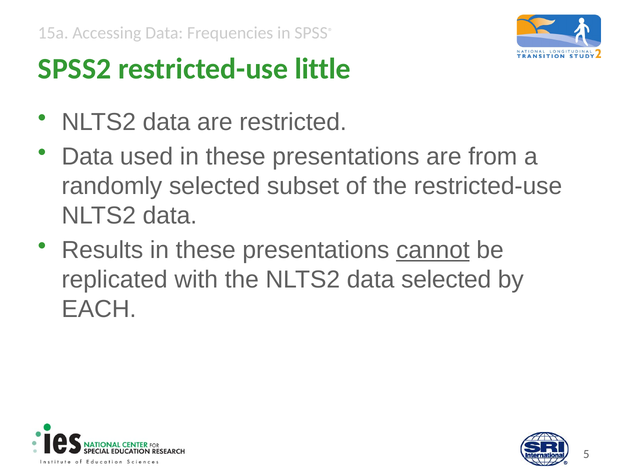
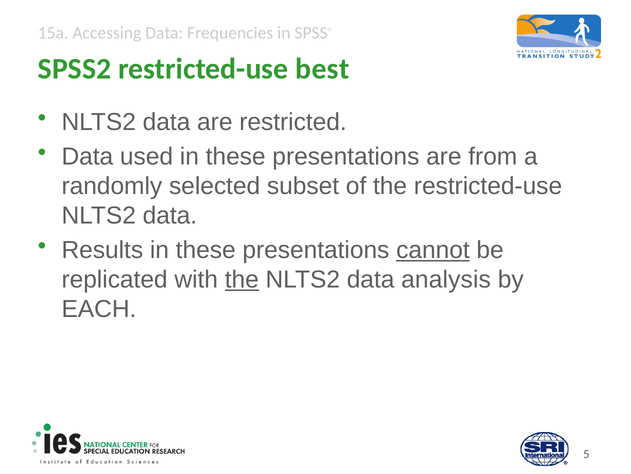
little: little -> best (322, 69)
the underline: none -> present (242, 279)
data selected: selected -> analysis (446, 279)
